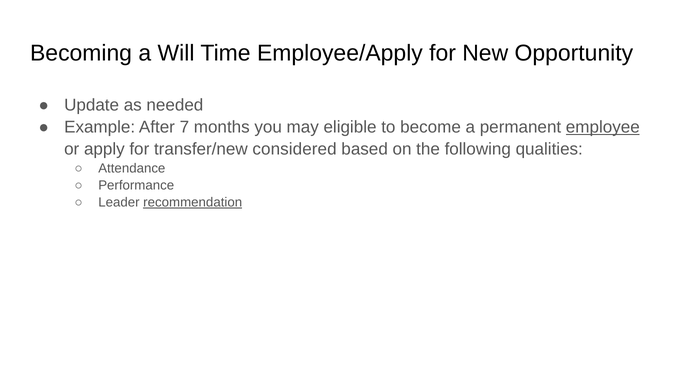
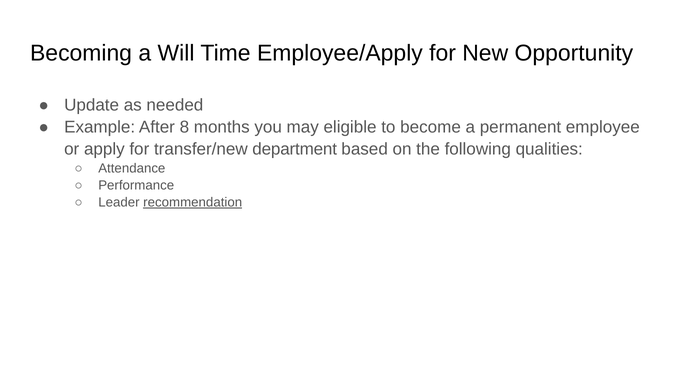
7: 7 -> 8 (184, 127)
employee underline: present -> none (603, 127)
considered: considered -> department (295, 149)
